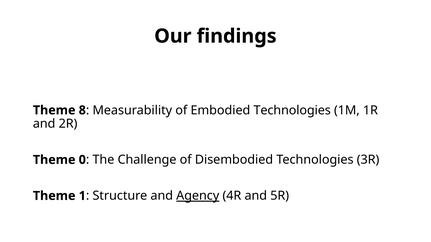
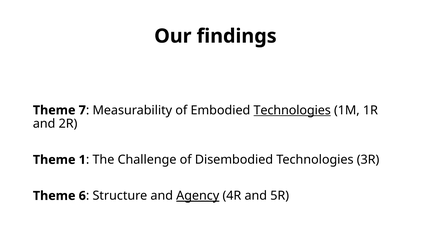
8: 8 -> 7 (82, 110)
Technologies underline: none -> present (292, 110)
0: 0 -> 1 (82, 160)
1: 1 -> 6 (82, 196)
